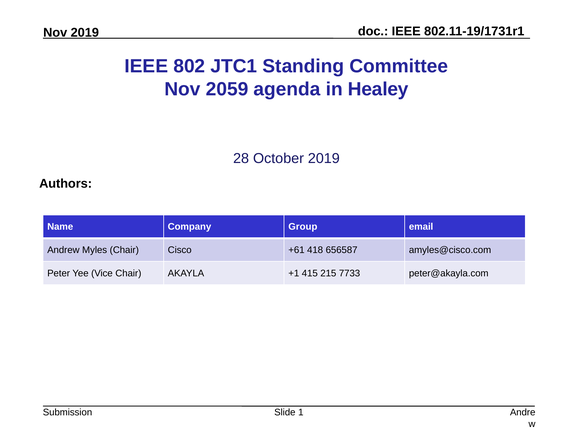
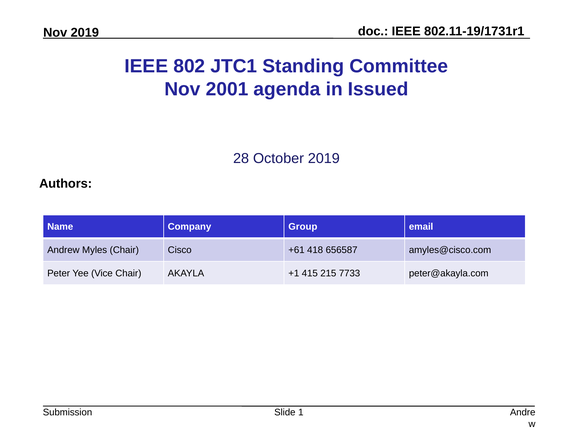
2059: 2059 -> 2001 (227, 89)
Healey: Healey -> Issued (378, 89)
